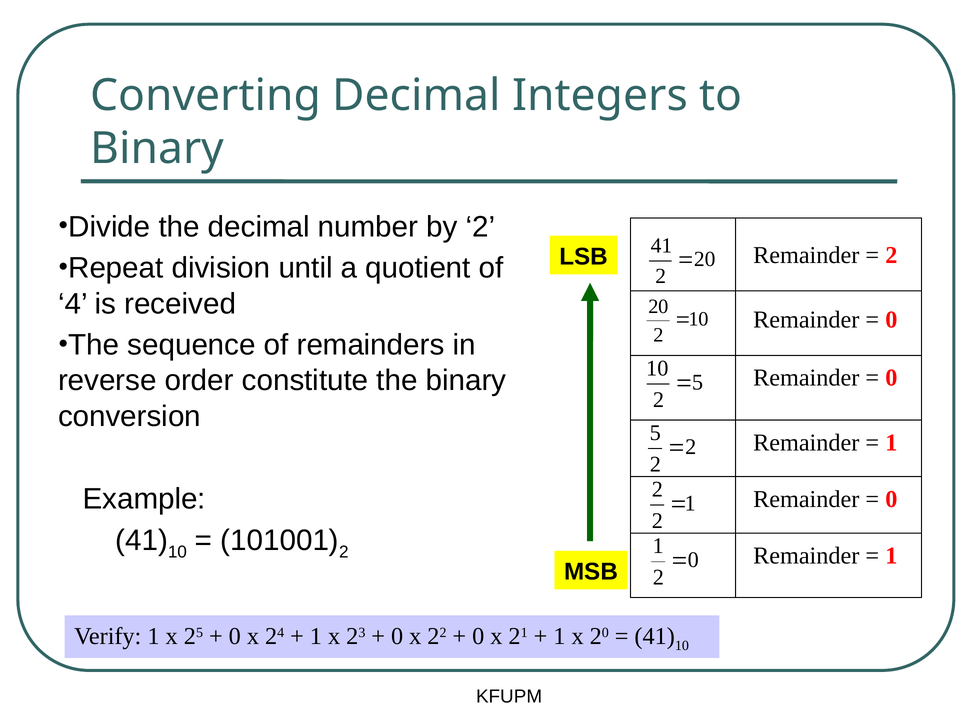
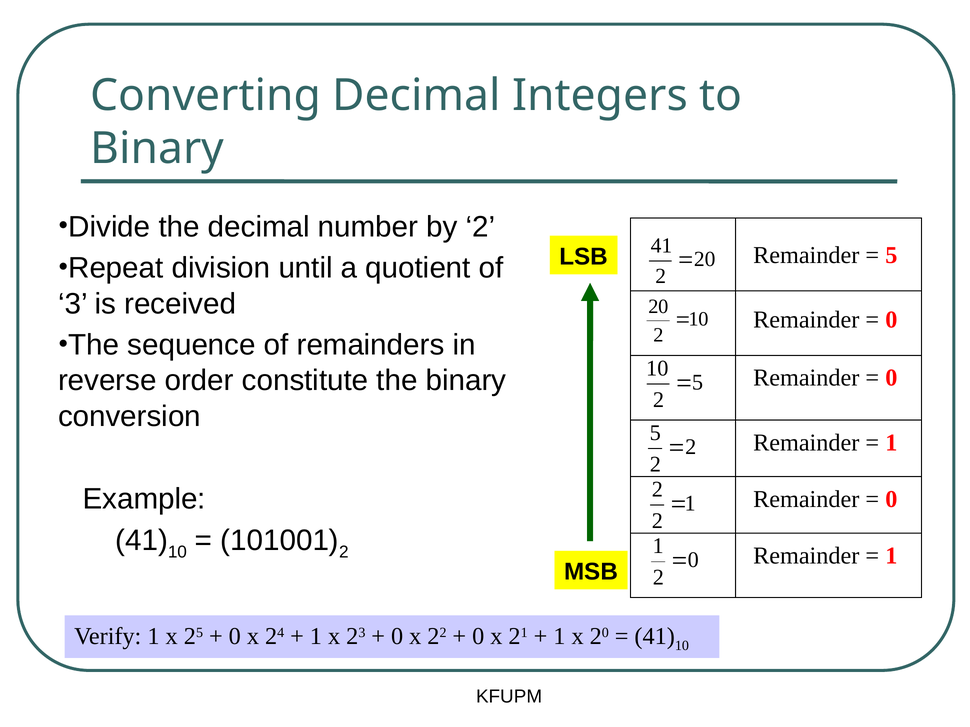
2: 2 -> 5 (891, 255)
4: 4 -> 3 (73, 304)
